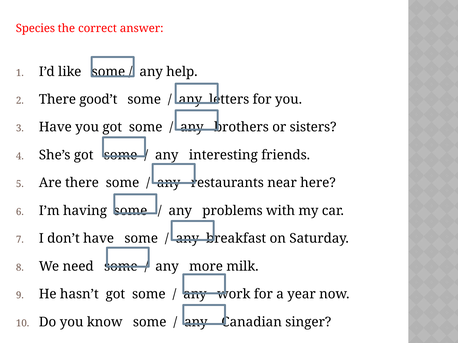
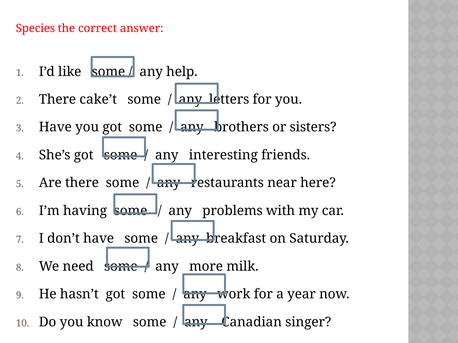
good’t: good’t -> cake’t (98, 100)
